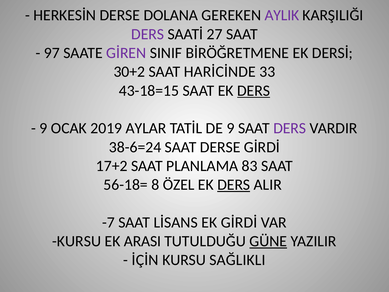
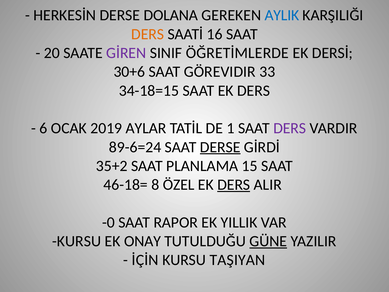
AYLIK colour: purple -> blue (282, 15)
DERS colour: purple -> orange (148, 34)
27: 27 -> 16 (215, 34)
97: 97 -> 20 (52, 53)
BİRÖĞRETMENE: BİRÖĞRETMENE -> ÖĞRETİMLERDE (237, 53)
30+2: 30+2 -> 30+6 (129, 72)
HARİCİNDE: HARİCİNDE -> GÖREVIDIR (220, 72)
43-18=15: 43-18=15 -> 34-18=15 (149, 91)
DERS underline: present -> none (254, 91)
9: 9 -> 6 (43, 128)
DE 9: 9 -> 1 (231, 128)
38-6=24: 38-6=24 -> 89-6=24 (135, 147)
DERSE underline: none -> present (220, 147)
17+2: 17+2 -> 35+2 (112, 166)
83: 83 -> 15 (250, 166)
56-18=: 56-18= -> 46-18= (126, 185)
-7: -7 -> -0 (108, 222)
LİSANS: LİSANS -> RAPOR (176, 222)
EK GİRDİ: GİRDİ -> YILLIK (239, 222)
ARASI: ARASI -> ONAY (142, 241)
SAĞLIKLI: SAĞLIKLI -> TAŞIYAN (237, 260)
